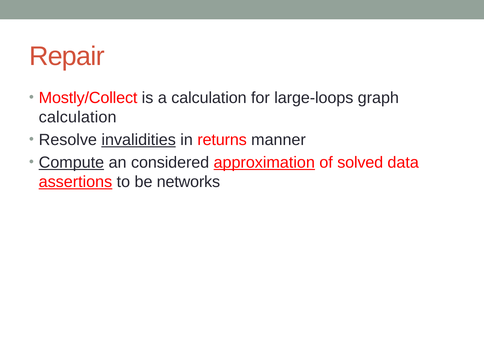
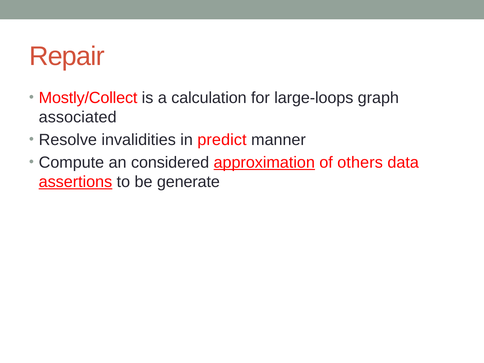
calculation: calculation -> associated (78, 117)
invalidities underline: present -> none (139, 140)
returns: returns -> predict (222, 140)
Compute underline: present -> none (71, 162)
solved: solved -> others (360, 162)
networks: networks -> generate (188, 182)
